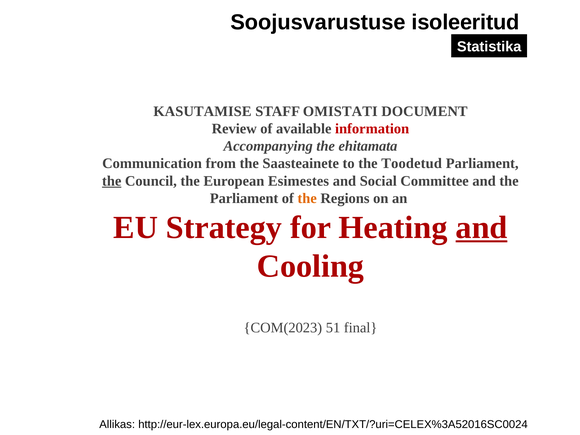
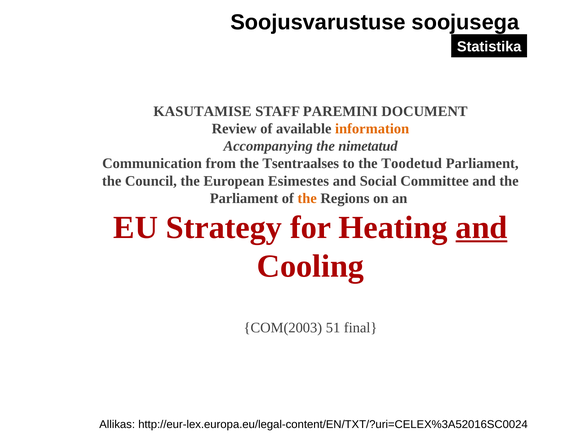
isoleeritud: isoleeritud -> soojusega (465, 22)
OMISTATI: OMISTATI -> PAREMINI (340, 111)
information colour: red -> orange (372, 129)
ehitamata: ehitamata -> nimetatud (368, 146)
Saasteainete: Saasteainete -> Tsentraalses (301, 163)
the underline: present -> none (112, 181)
COM(2023: COM(2023 -> COM(2003 (283, 328)
